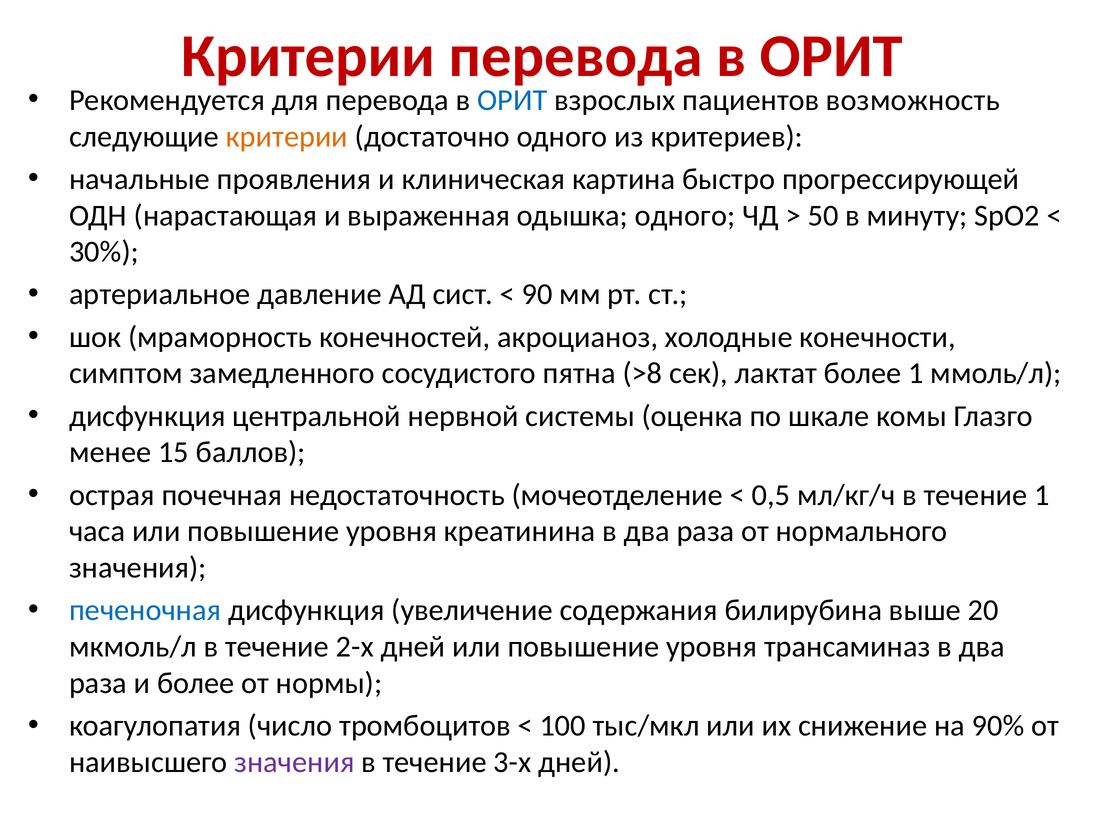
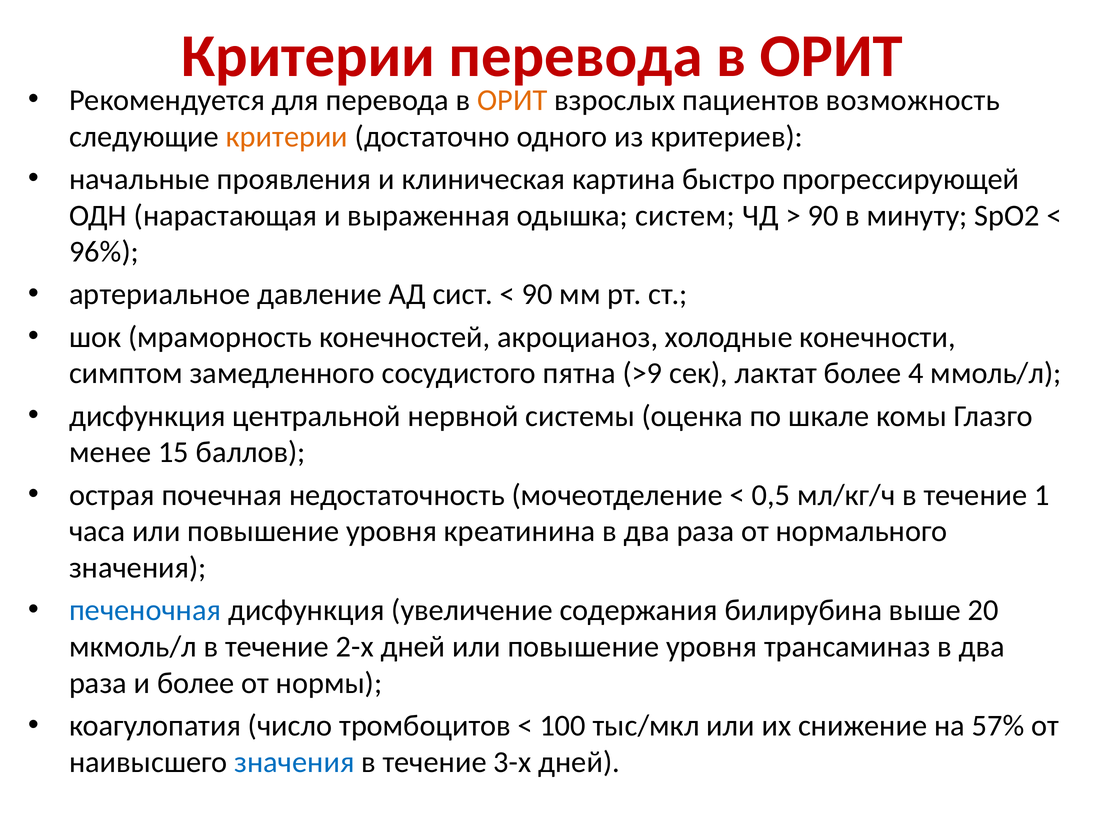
ОРИТ colour: blue -> orange (512, 100)
одышка одного: одного -> систем (685, 215)
50: 50 -> 90 (823, 215)
30%: 30% -> 96% (104, 252)
>8: >8 -> >9 (642, 373)
более 1: 1 -> 4 (916, 373)
90%: 90% -> 57% (998, 726)
значения colour: purple -> blue (294, 762)
